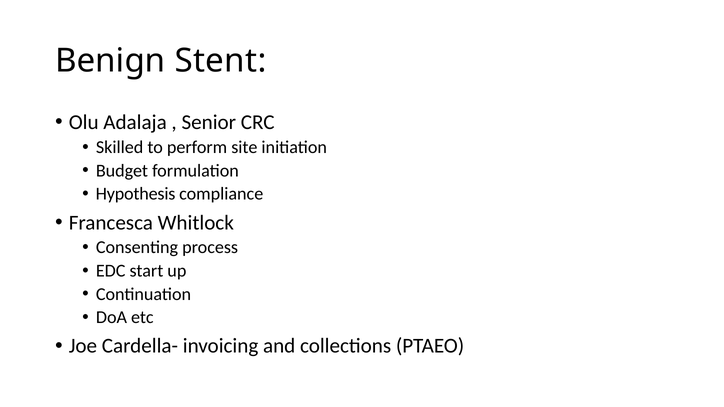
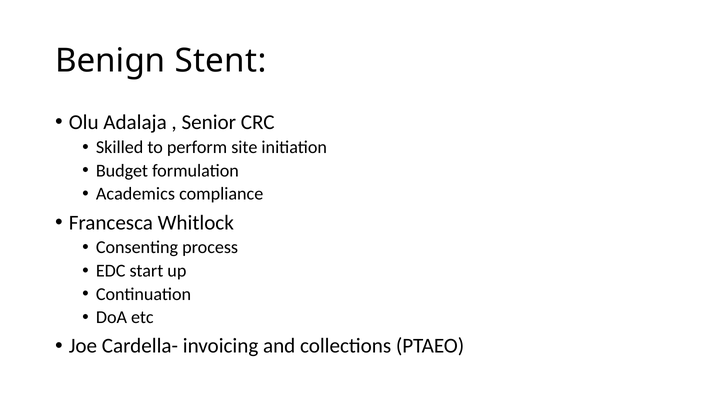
Hypothesis: Hypothesis -> Academics (135, 194)
